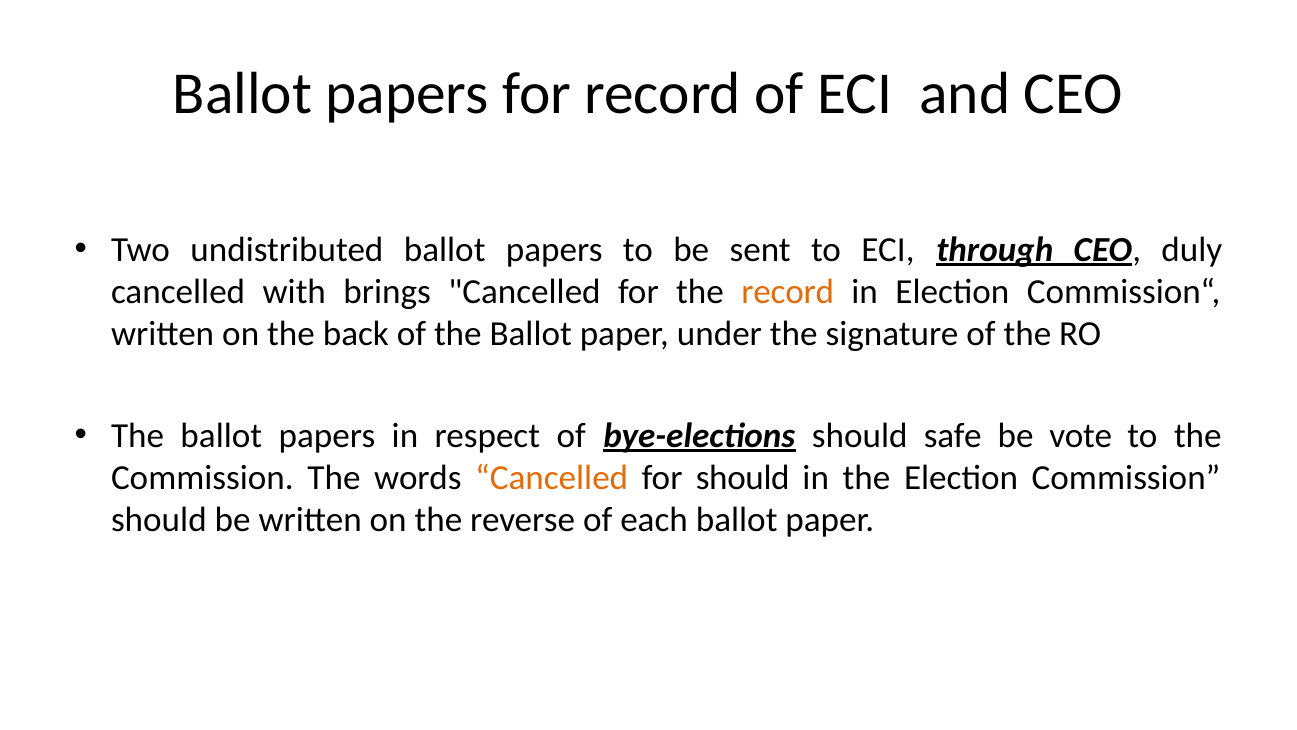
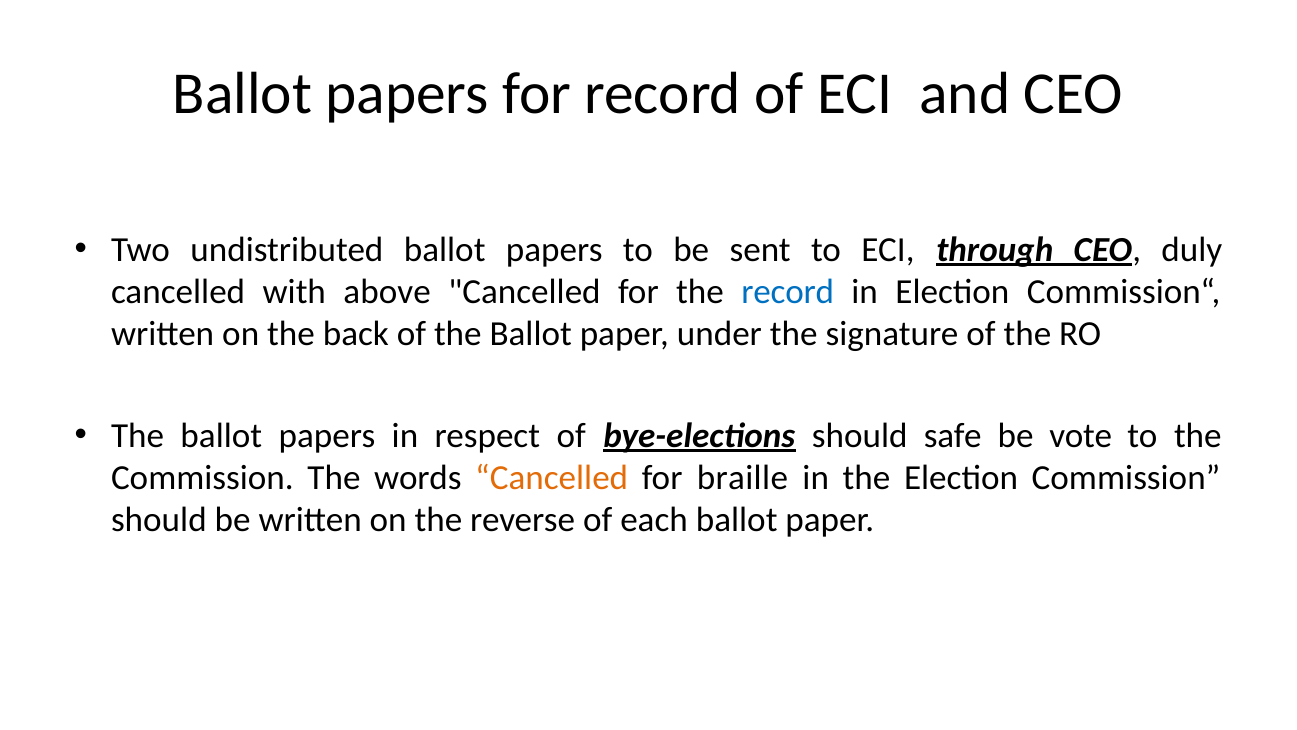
brings: brings -> above (387, 292)
record colour: orange -> blue (788, 292)
for should: should -> braille (742, 477)
